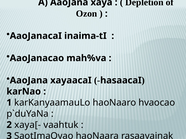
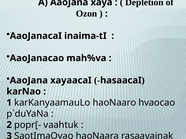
xaya[-: xaya[- -> popr[- (28, 125)
